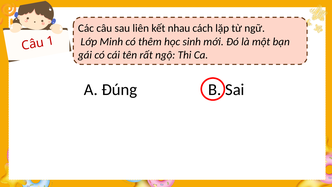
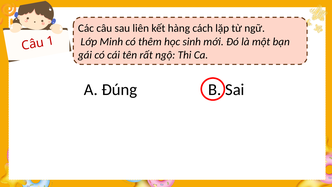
nhau: nhau -> hàng (179, 28)
